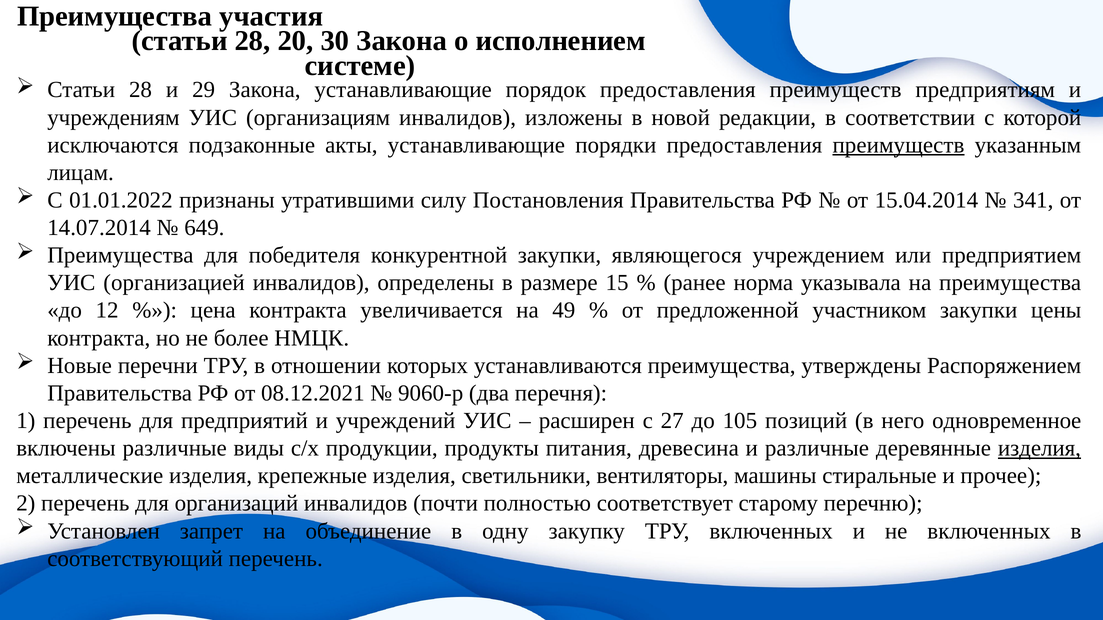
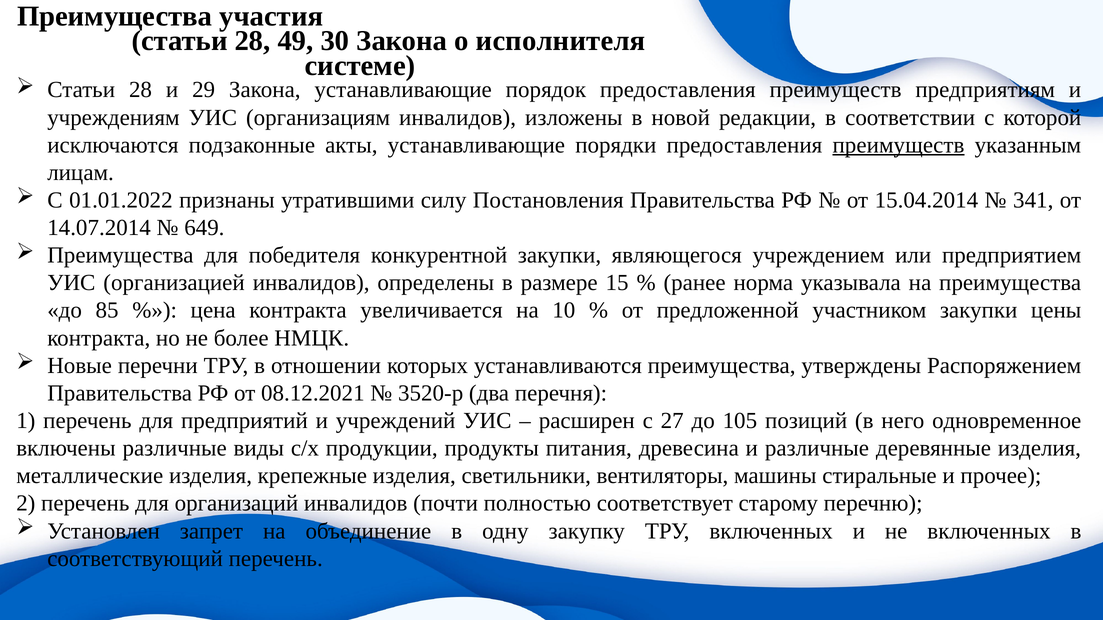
20: 20 -> 49 (295, 41)
исполнением: исполнением -> исполнителя (561, 41)
12: 12 -> 85 (107, 311)
49: 49 -> 10 (564, 311)
9060-р: 9060-р -> 3520-р (431, 393)
изделия underline: present -> none (1039, 449)
